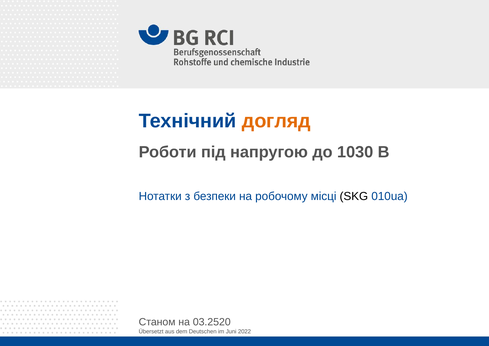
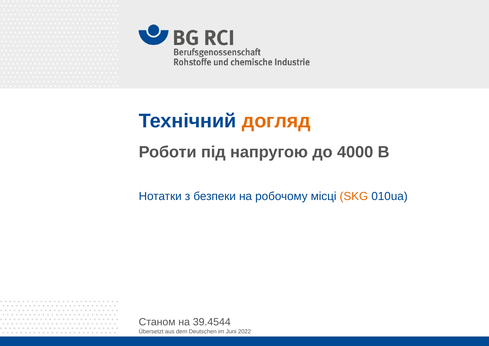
1030: 1030 -> 4000 (355, 152)
SKG colour: black -> orange (354, 196)
03.2520: 03.2520 -> 39.4544 (212, 322)
